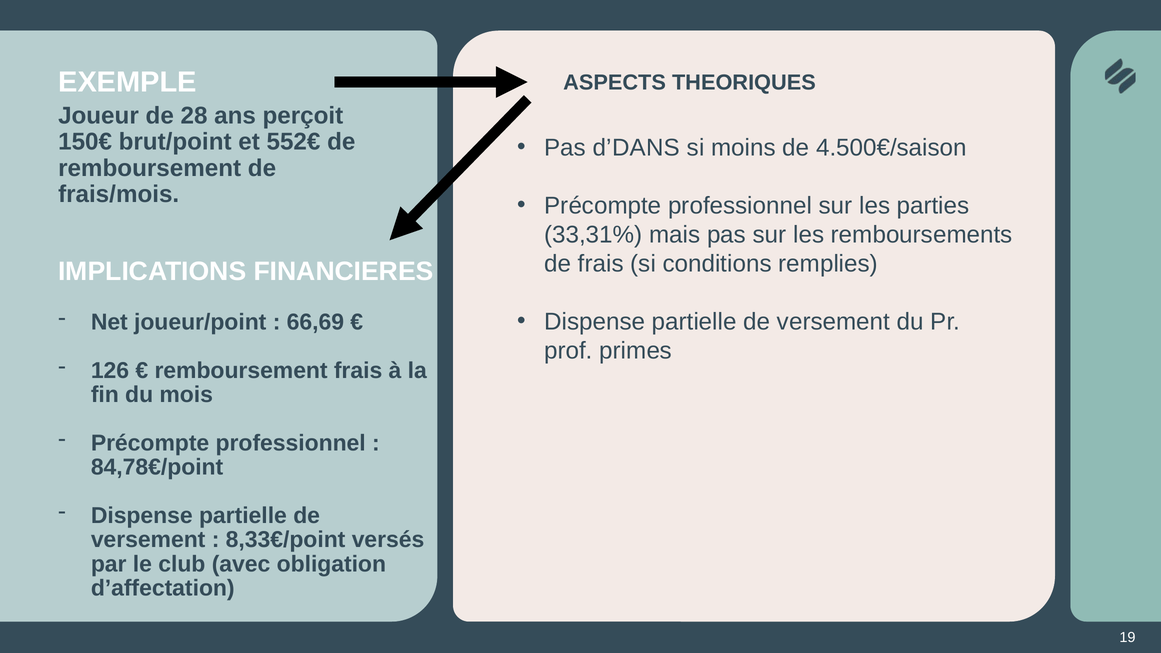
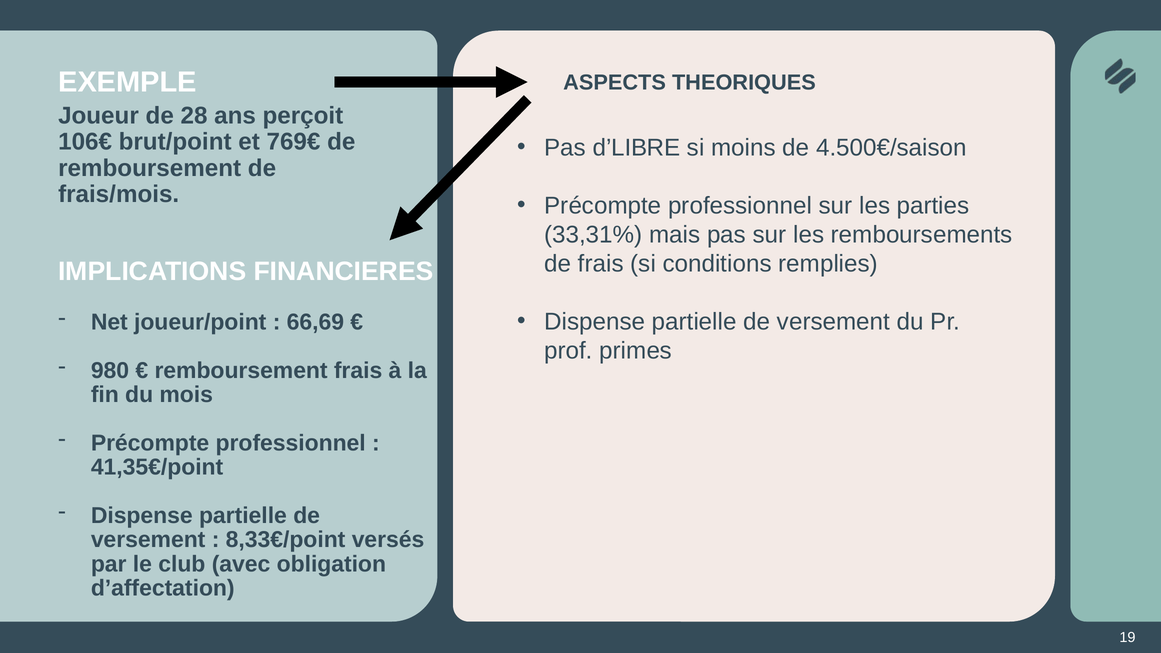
150€: 150€ -> 106€ (85, 142)
552€: 552€ -> 769€ (293, 142)
d’DANS: d’DANS -> d’LIBRE (637, 148)
126: 126 -> 980 (110, 371)
84,78€/point: 84,78€/point -> 41,35€/point (157, 467)
